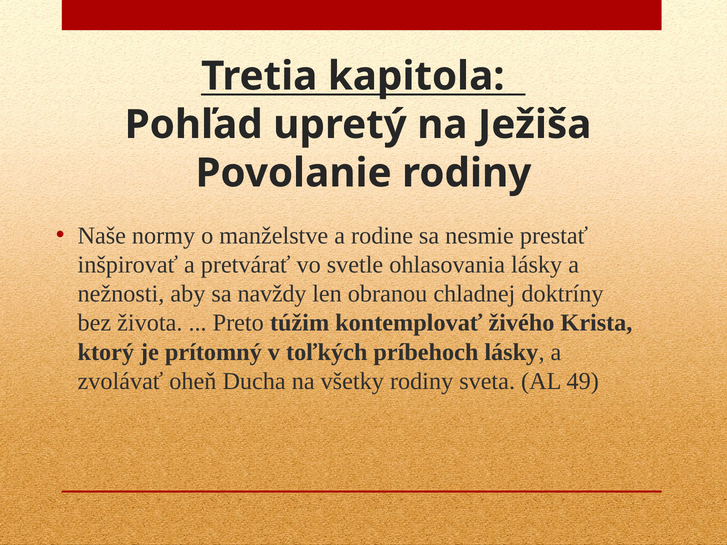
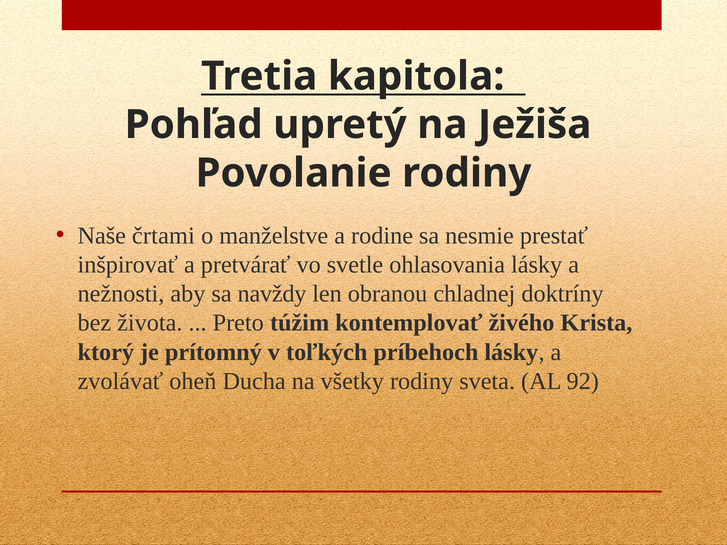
normy: normy -> črtami (163, 236)
49: 49 -> 92 (583, 381)
